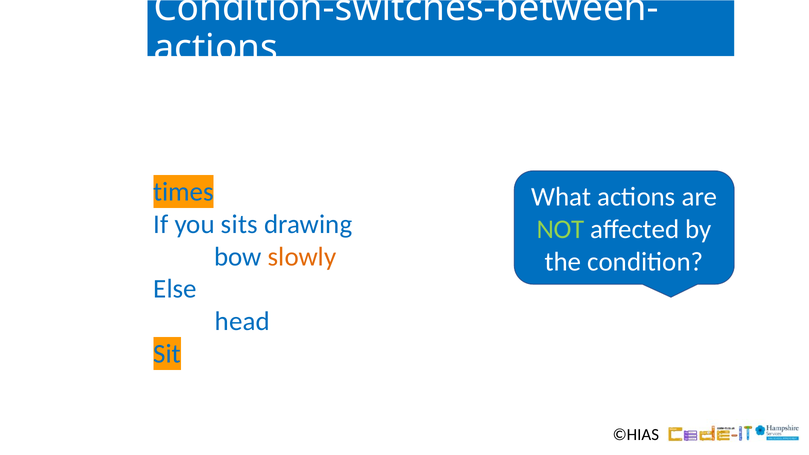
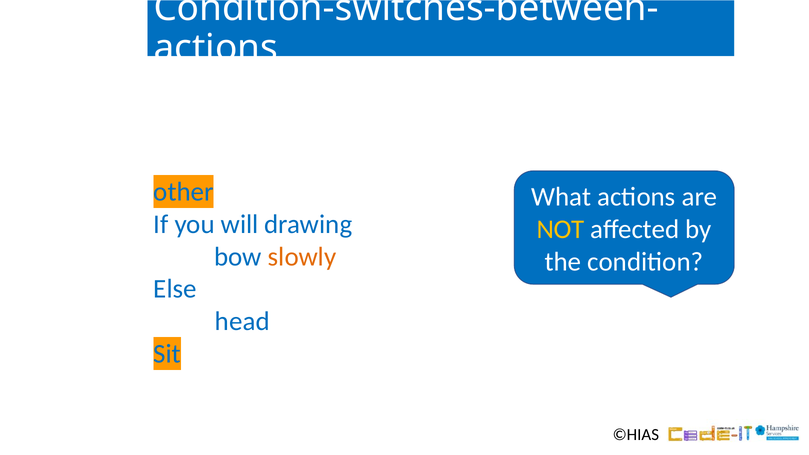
times: times -> other (184, 192)
sits: sits -> will (240, 224)
NOT colour: light green -> yellow (561, 229)
